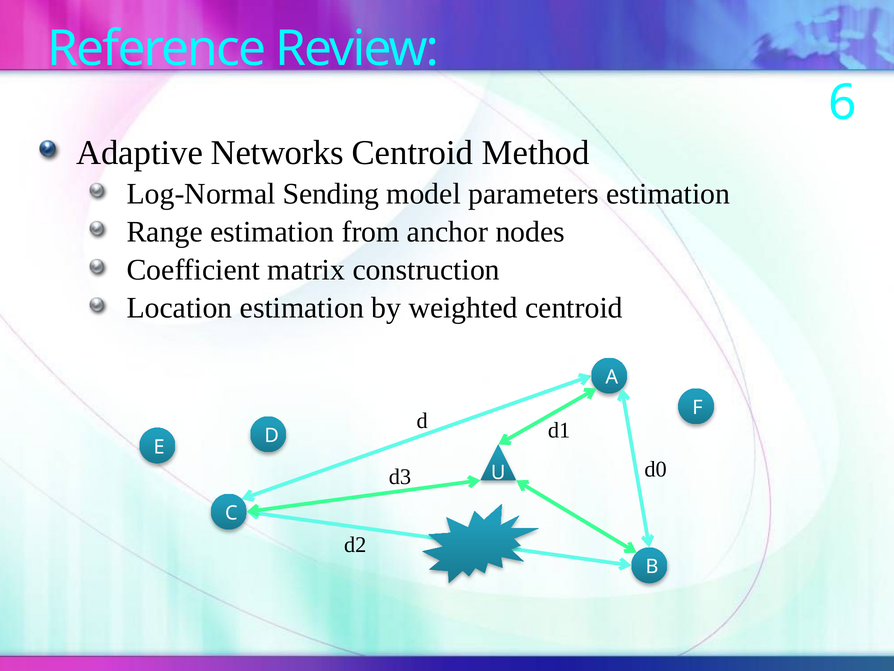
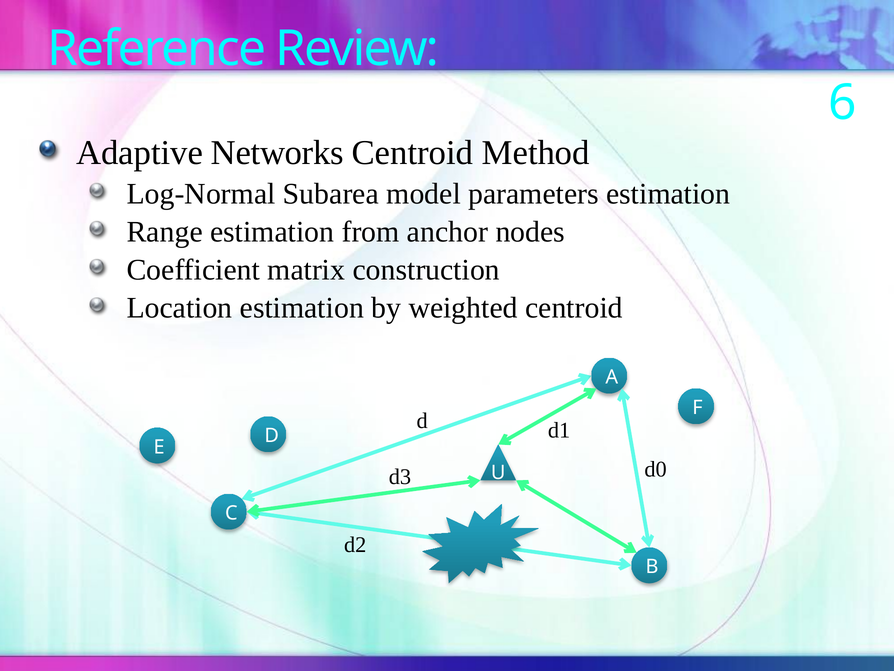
Sending: Sending -> Subarea (331, 194)
